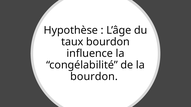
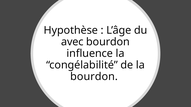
taux: taux -> avec (72, 42)
